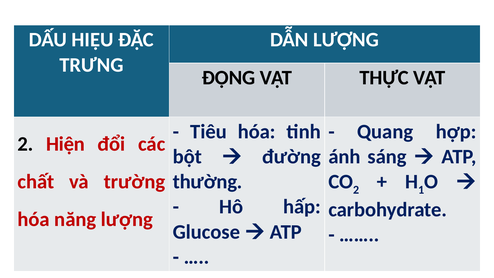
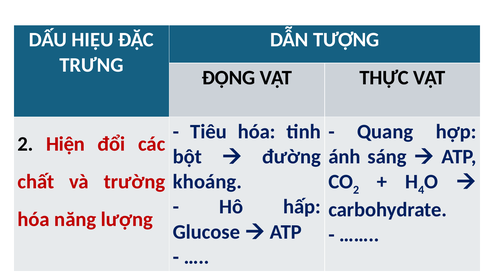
DẪN LƯỢNG: LƯỢNG -> TƯỢNG (346, 40)
thường: thường -> khoáng (207, 182)
1: 1 -> 4 (421, 190)
